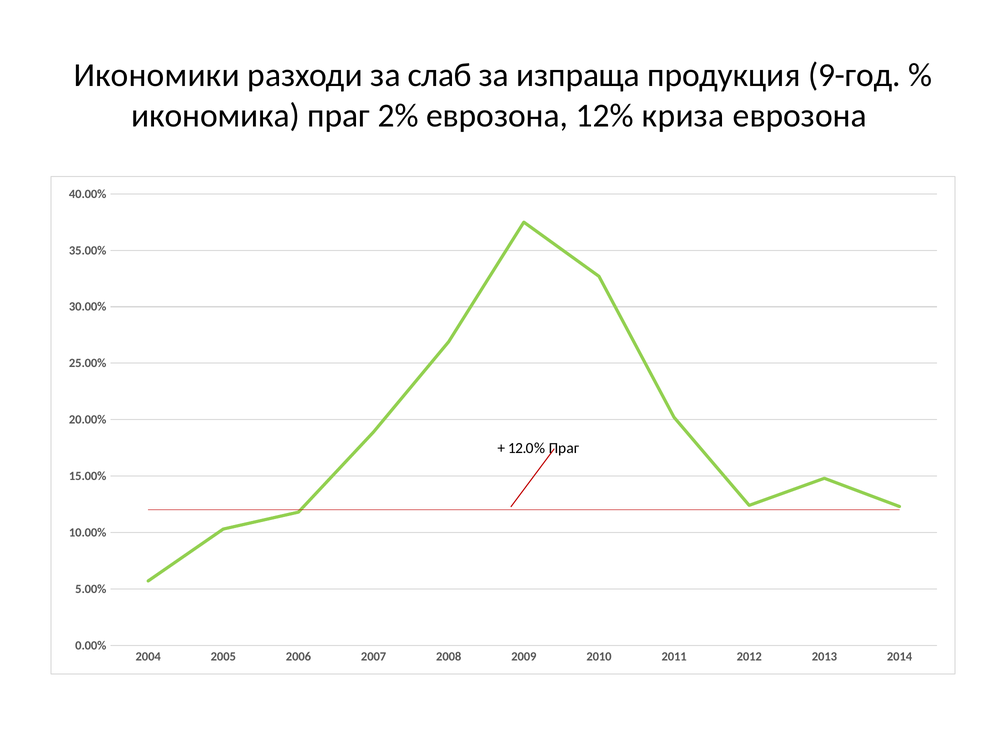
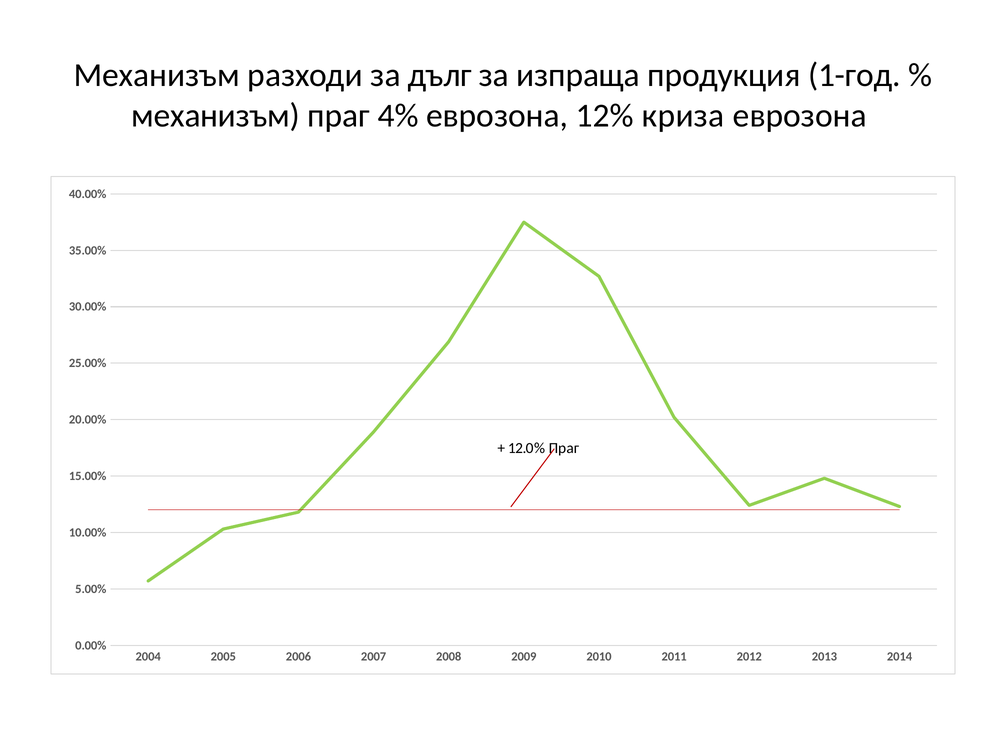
Икономики: Икономики -> Механизъм (157, 75)
слаб: слаб -> дълг (440, 75)
9-год: 9-год -> 1-год (854, 75)
икономика: икономика -> механизъм (216, 116)
2%: 2% -> 4% (398, 116)
